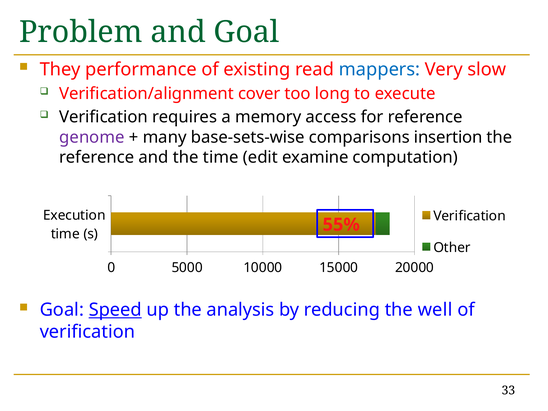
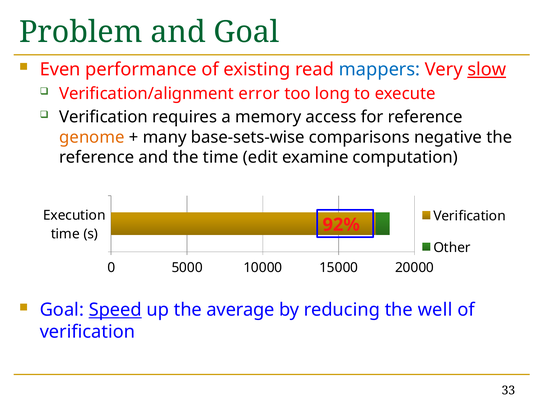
They: They -> Even (60, 69)
slow underline: none -> present (487, 69)
cover: cover -> error (259, 94)
genome colour: purple -> orange (92, 137)
insertion: insertion -> negative (448, 137)
55%: 55% -> 92% (341, 225)
analysis: analysis -> average (241, 310)
